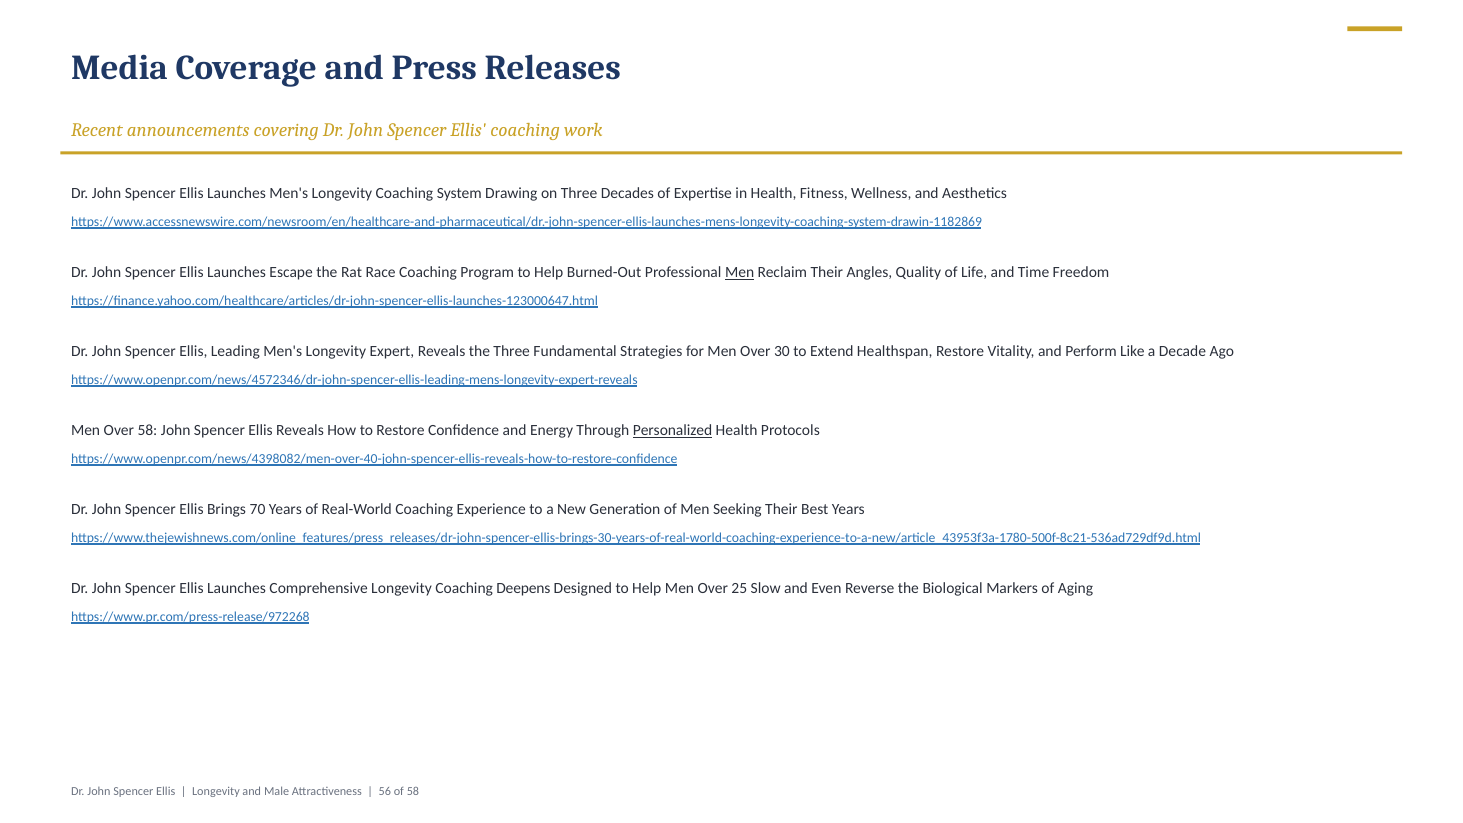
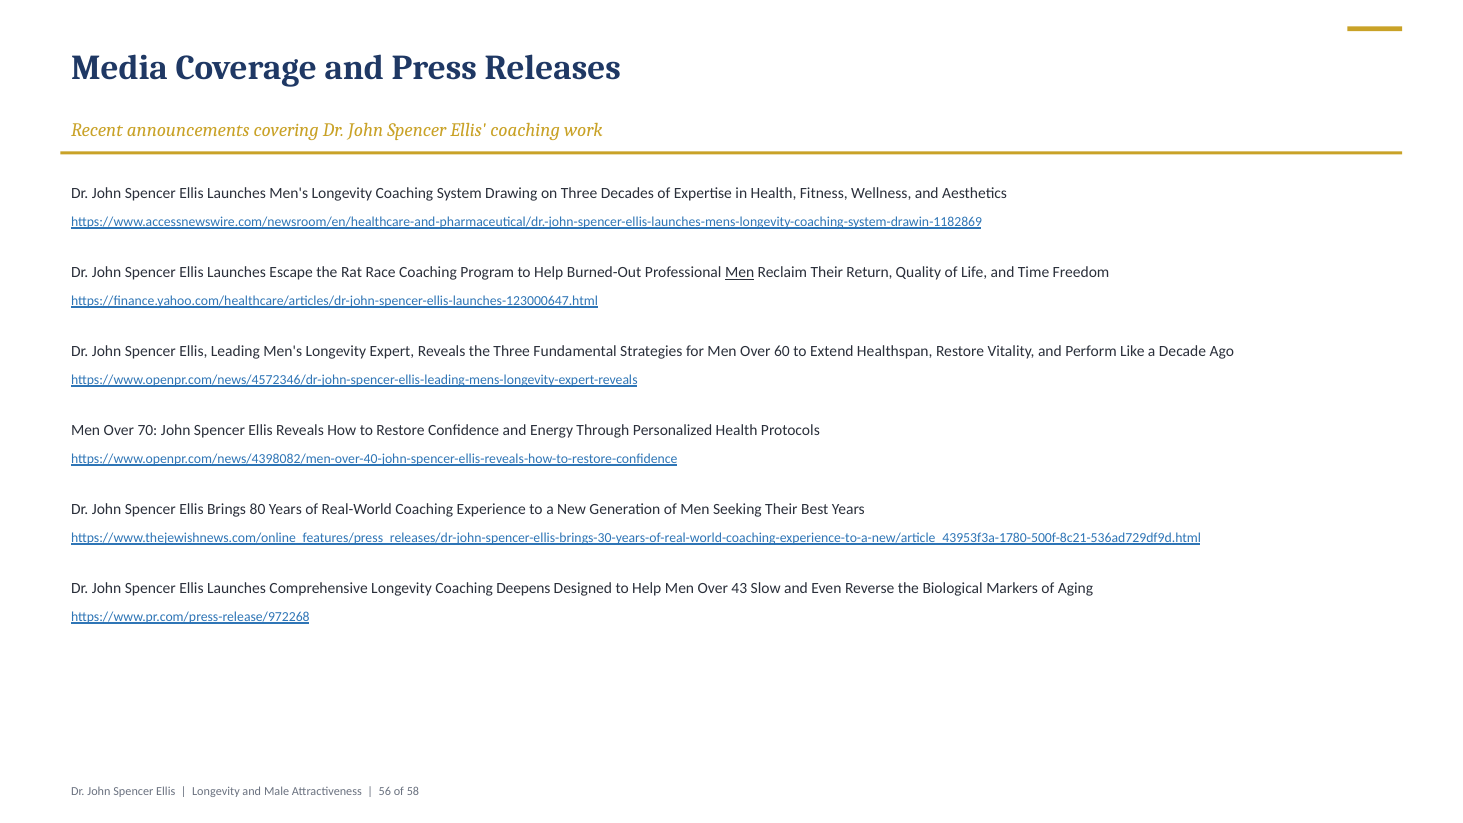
Angles: Angles -> Return (869, 273)
30: 30 -> 60 (782, 352)
Over 58: 58 -> 70 (147, 431)
Personalized underline: present -> none (673, 431)
70: 70 -> 80 (258, 510)
25: 25 -> 43 (739, 589)
